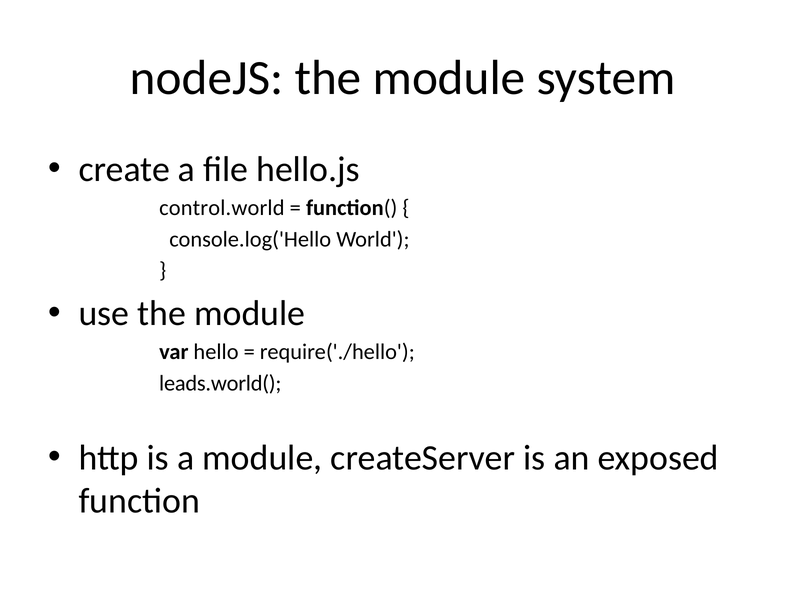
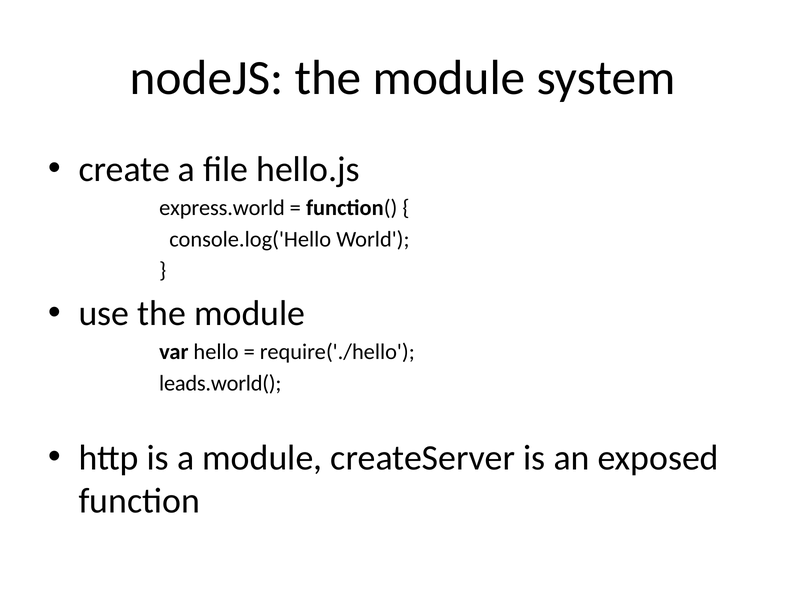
control.world: control.world -> express.world (222, 208)
